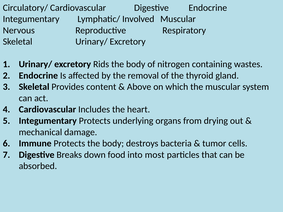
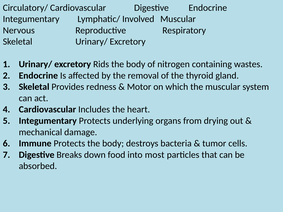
content: content -> redness (101, 87)
Above: Above -> Motor (139, 87)
